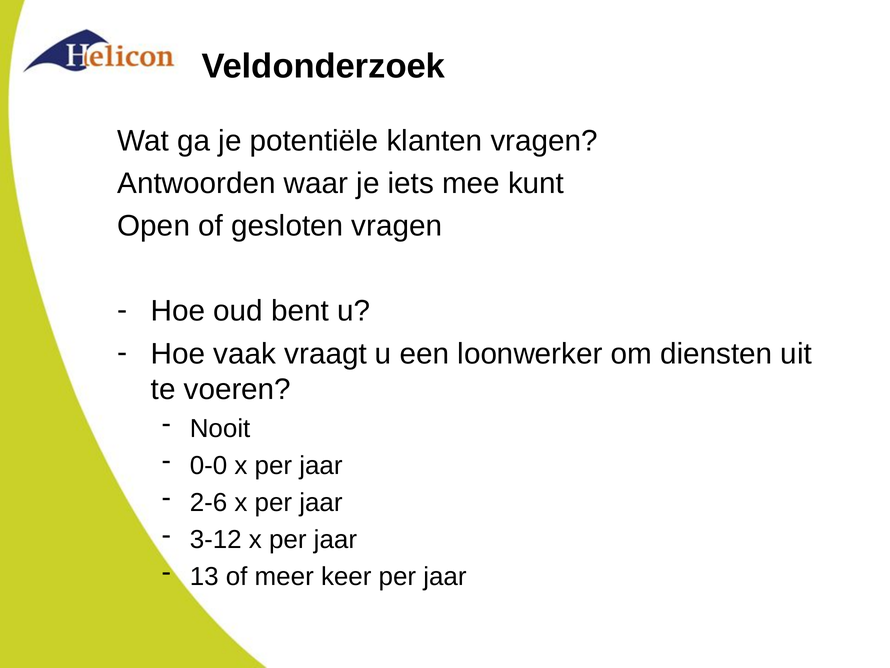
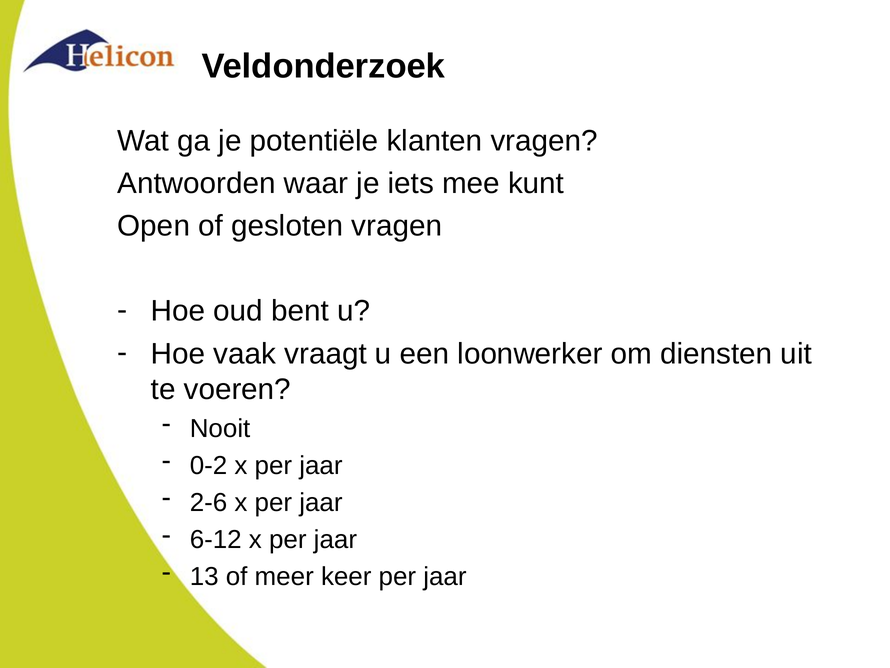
0-0: 0-0 -> 0-2 (209, 465)
3-12: 3-12 -> 6-12 (216, 539)
